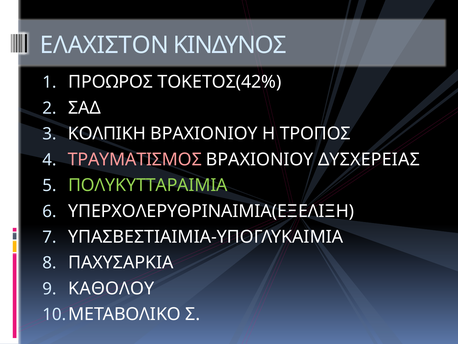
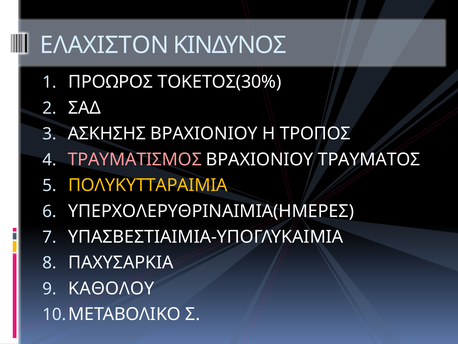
ΤΟΚΕΤΟΣ(42%: ΤΟΚΕΤΟΣ(42% -> ΤΟΚΕΤΟΣ(30% (220, 82)
ΚΟΛΠΙΚΗ: ΚΟΛΠΙΚΗ -> ΑΣΚΗΣΗΣ (107, 133)
ΔΥΣΧΕΡΕΙΑΣ: ΔΥΣΧΕΡΕΙΑΣ -> ΤΡΑΥΜΑΤΟΣ (369, 159)
ΠΟΛΥΚΥΤΤΑΡΑΙΜΙΑ colour: light green -> yellow (148, 185)
ΥΠΕΡΧΟΛΕΡΥΘΡΙΝΑΙΜΙΑ(ΕΞΕΛΙΞΗ: ΥΠΕΡΧΟΛΕΡΥΘΡΙΝΑΙΜΙΑ(ΕΞΕΛΙΞΗ -> ΥΠΕΡΧΟΛΕΡΥΘΡΙΝΑΙΜΙΑ(ΗΜΕΡΕΣ (211, 211)
